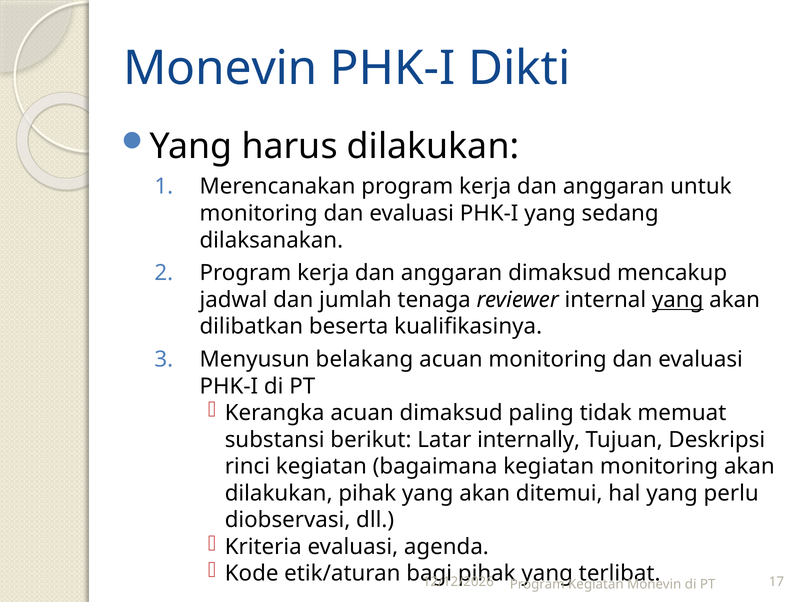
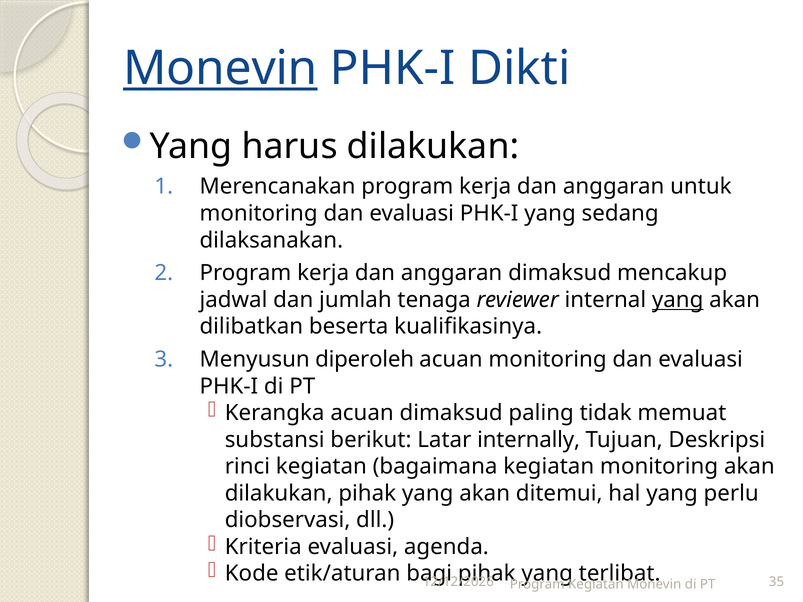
Monevin underline: none -> present (220, 68)
belakang: belakang -> diperoleh (365, 360)
17: 17 -> 35 (776, 582)
